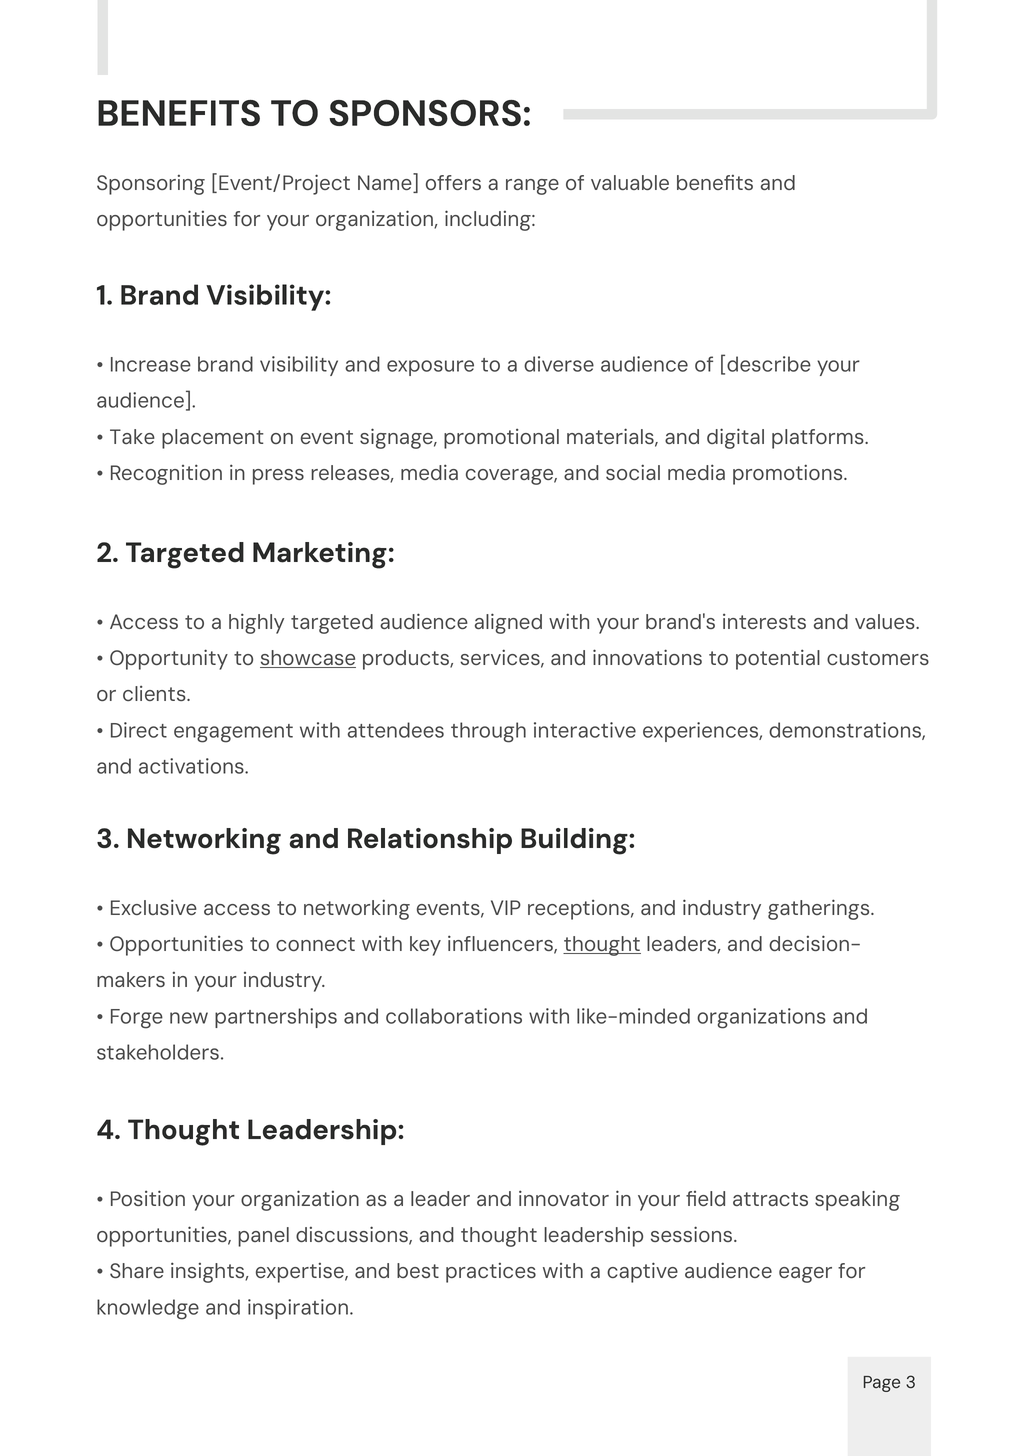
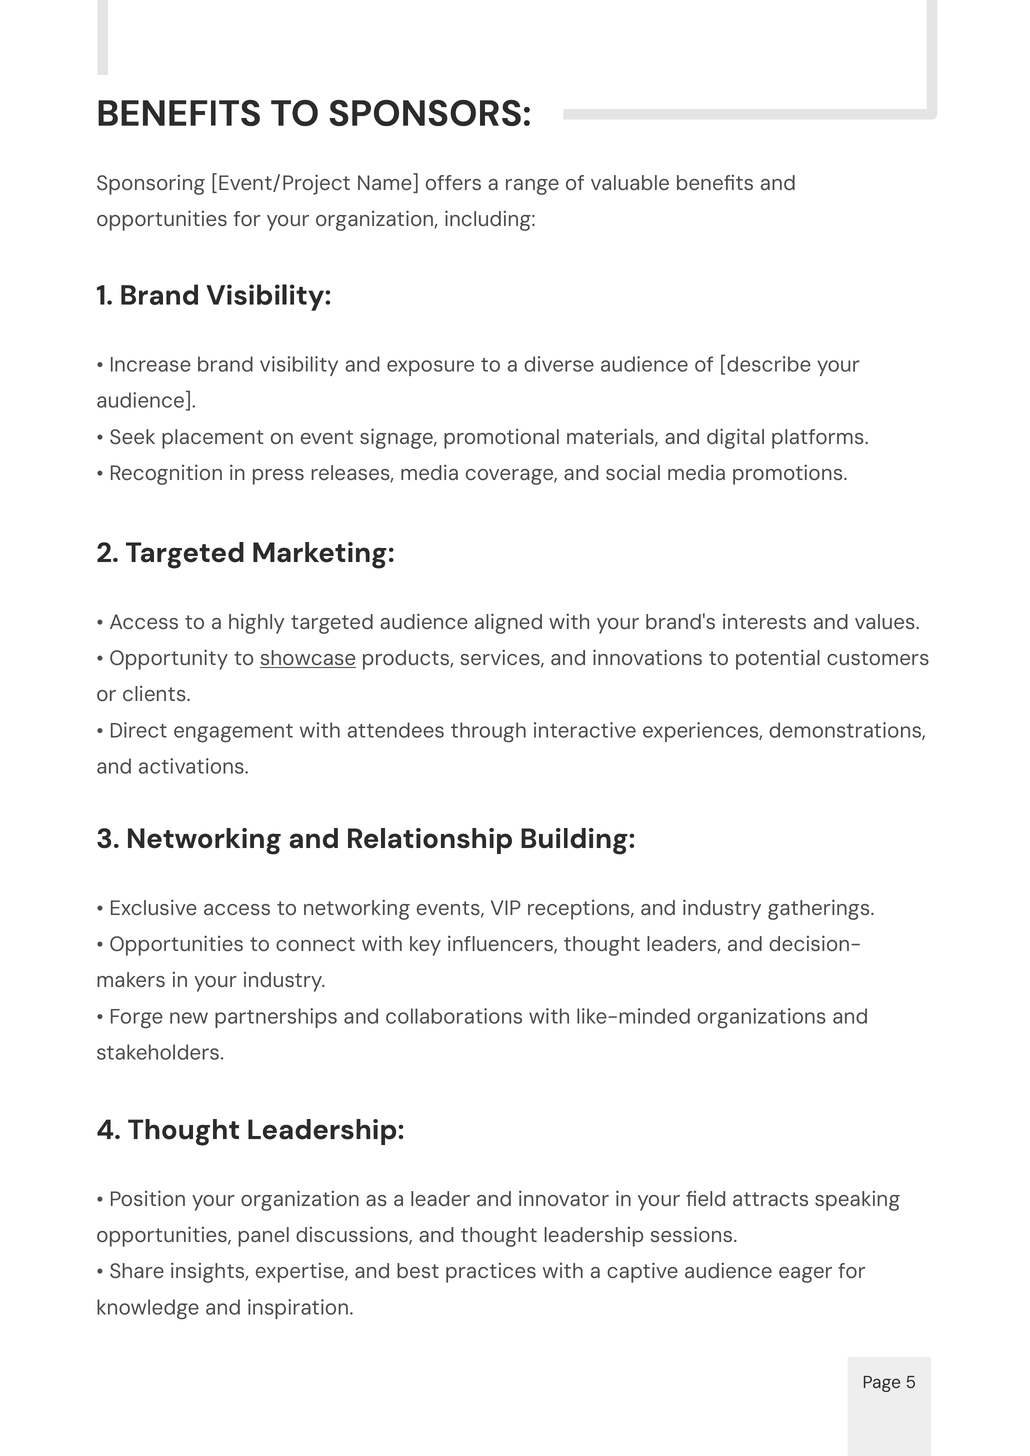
Take: Take -> Seek (132, 437)
thought underline: present -> none (602, 945)
Page 3: 3 -> 5 (911, 1383)
